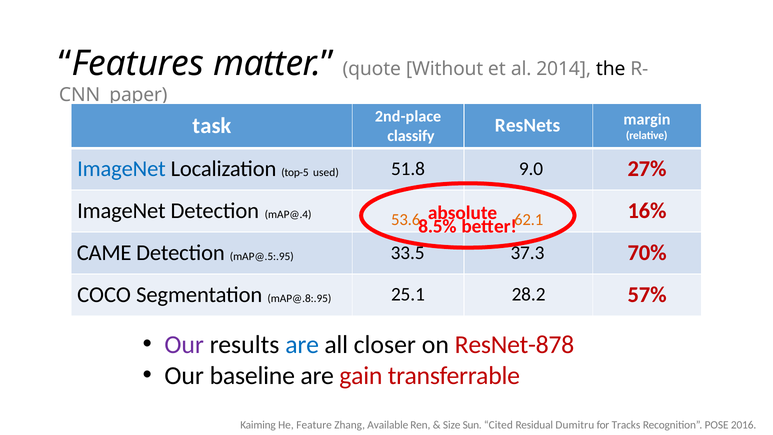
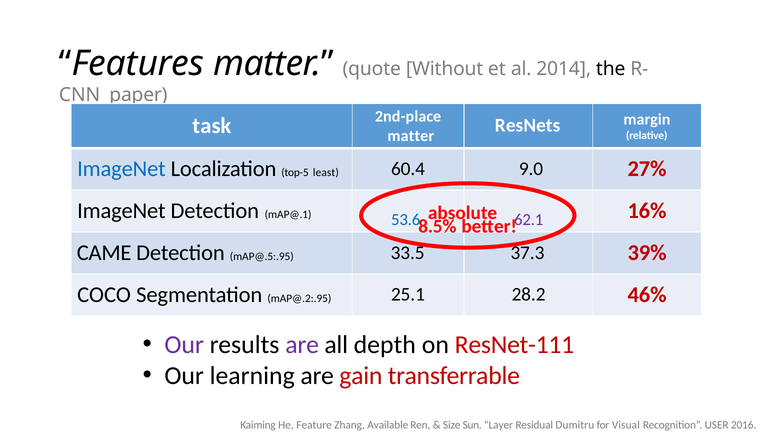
classify: classify -> matter (411, 136)
used: used -> least (326, 173)
51.8: 51.8 -> 60.4 (408, 169)
mAP@.4: mAP@.4 -> mAP@.1 (288, 215)
53.6 colour: orange -> blue (406, 220)
62.1 colour: orange -> purple (529, 220)
70%: 70% -> 39% (647, 253)
mAP@.8:.95: mAP@.8:.95 -> mAP@.2:.95 (299, 298)
57%: 57% -> 46% (647, 295)
are colour: blue -> purple (302, 345)
closer: closer -> depth (385, 345)
ResNet-878: ResNet-878 -> ResNet-111 (515, 345)
baseline: baseline -> learning (252, 375)
Cited: Cited -> Layer (498, 425)
Tracks: Tracks -> Visual (626, 425)
POSE: POSE -> USER (717, 425)
